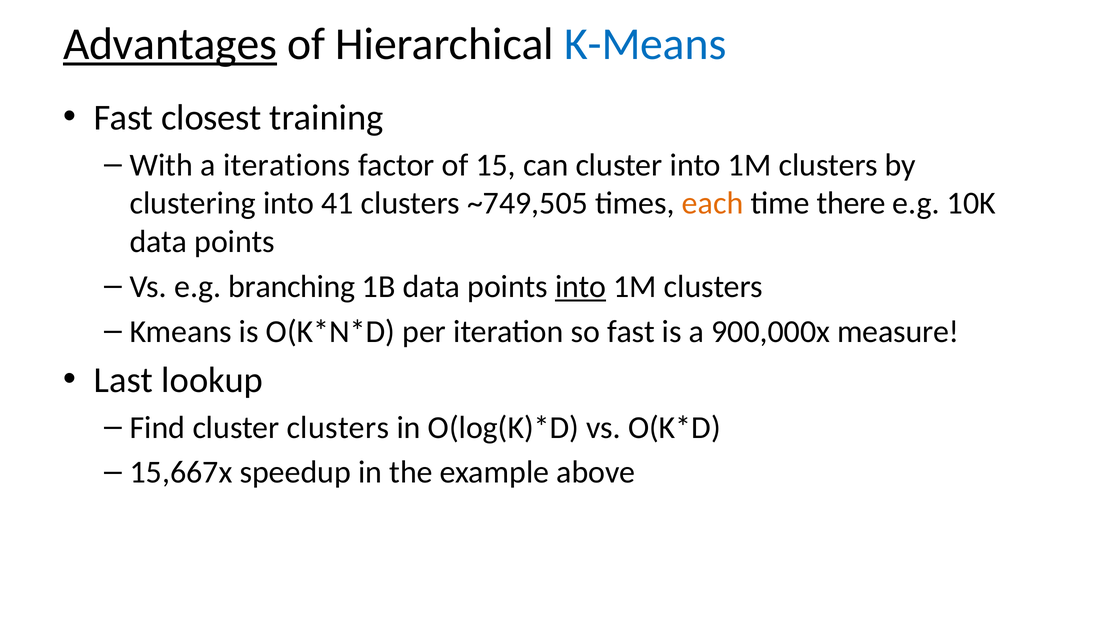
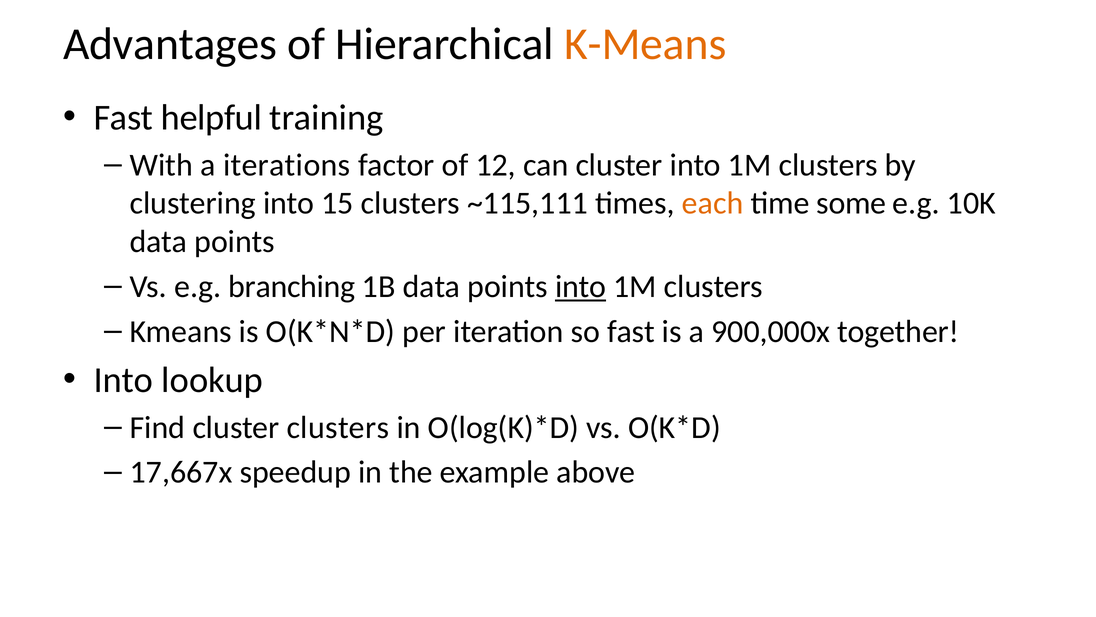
Advantages underline: present -> none (170, 44)
K-Means colour: blue -> orange (645, 44)
closest: closest -> helpful (211, 118)
15: 15 -> 12 (496, 165)
41: 41 -> 15 (337, 203)
~749,505: ~749,505 -> ~115,111 (527, 203)
there: there -> some (851, 203)
measure: measure -> together (898, 331)
Last: Last -> Into (124, 380)
15,667x: 15,667x -> 17,667x (181, 472)
